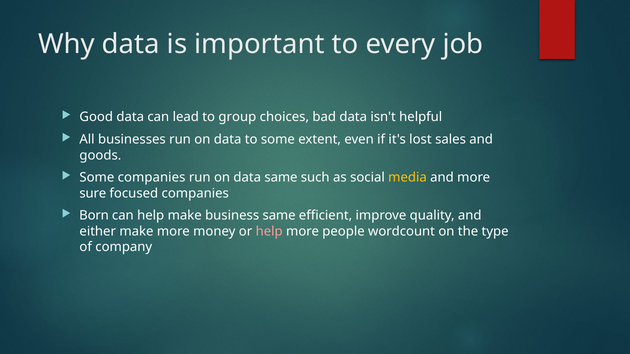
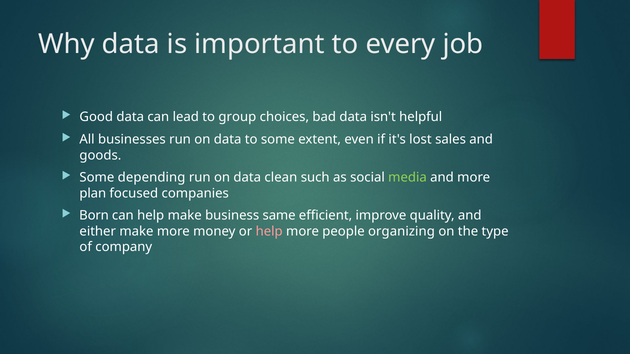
Some companies: companies -> depending (152, 178)
data same: same -> clean (281, 178)
media colour: yellow -> light green (408, 178)
sure: sure -> plan (93, 194)
wordcount: wordcount -> organizing (401, 232)
